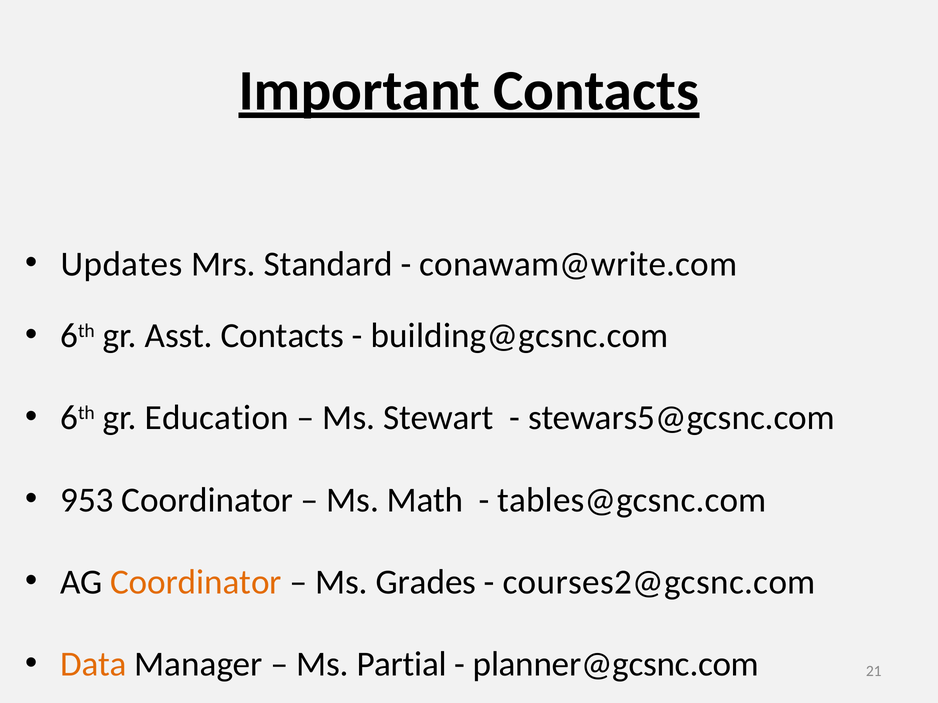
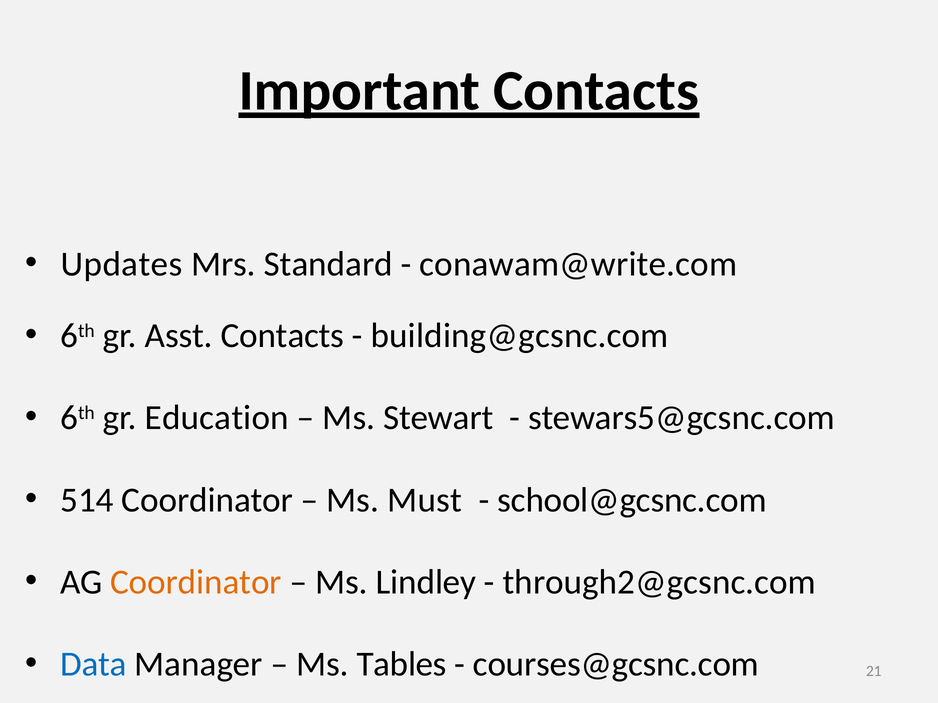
953: 953 -> 514 (87, 500)
Math: Math -> Must (425, 500)
tables@gcsnc.com: tables@gcsnc.com -> school@gcsnc.com (632, 500)
Grades: Grades -> Lindley (426, 582)
courses2@gcsnc.com: courses2@gcsnc.com -> through2@gcsnc.com (659, 582)
Data colour: orange -> blue (93, 665)
Partial: Partial -> Tables (402, 665)
planner@gcsnc.com: planner@gcsnc.com -> courses@gcsnc.com (616, 665)
